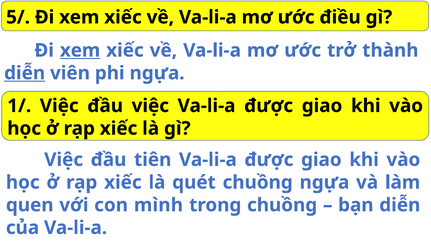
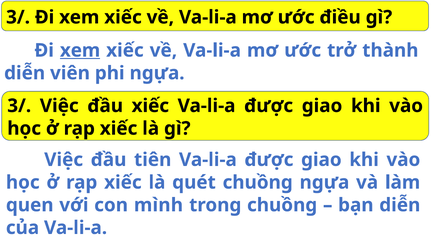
5/: 5/ -> 3/ (18, 17)
diễn underline: present -> none (25, 73)
1/: 1/ -> 3/ (19, 106)
đầu việc: việc -> xiếc (150, 106)
